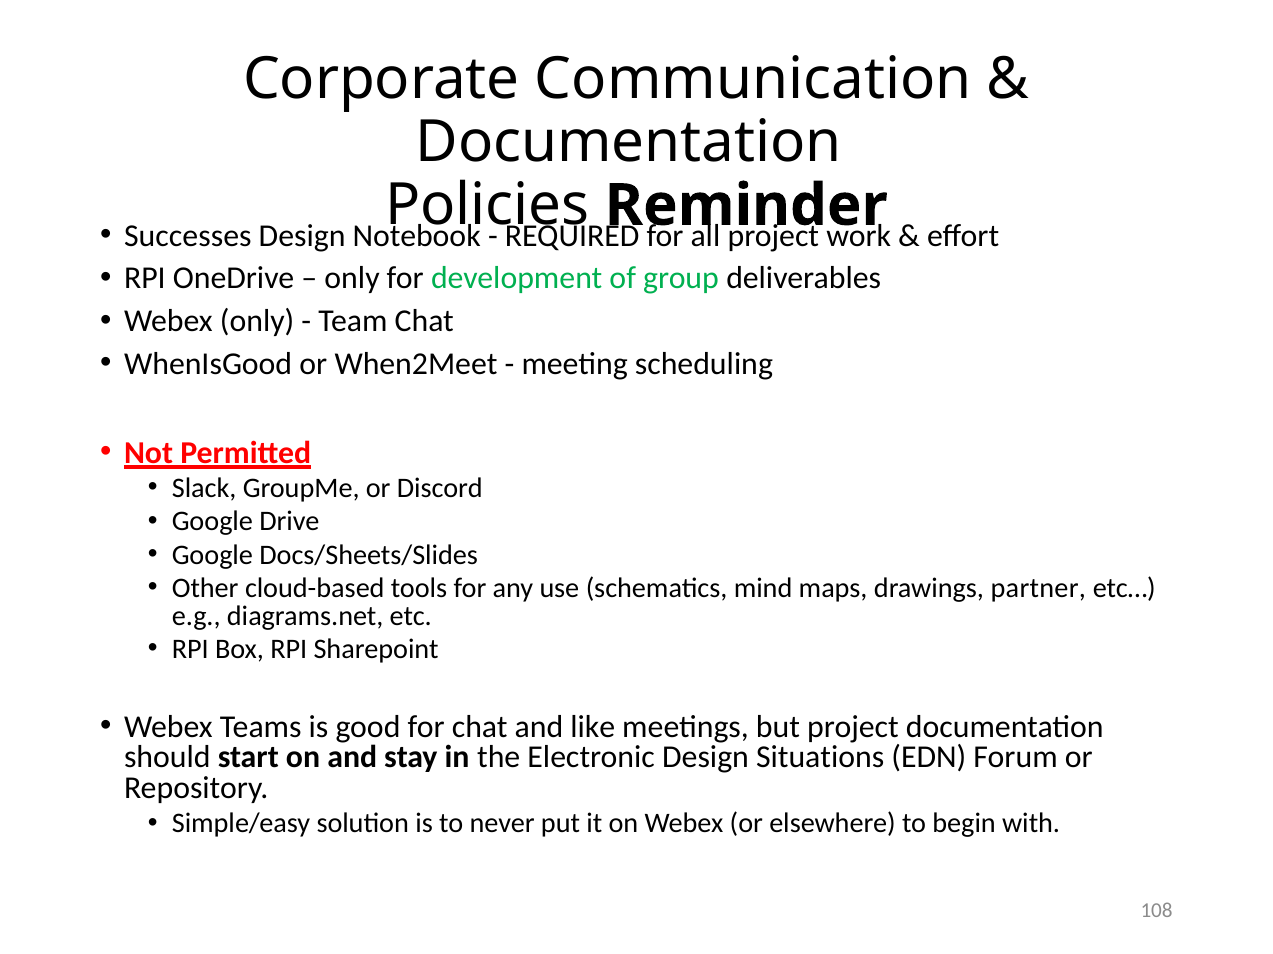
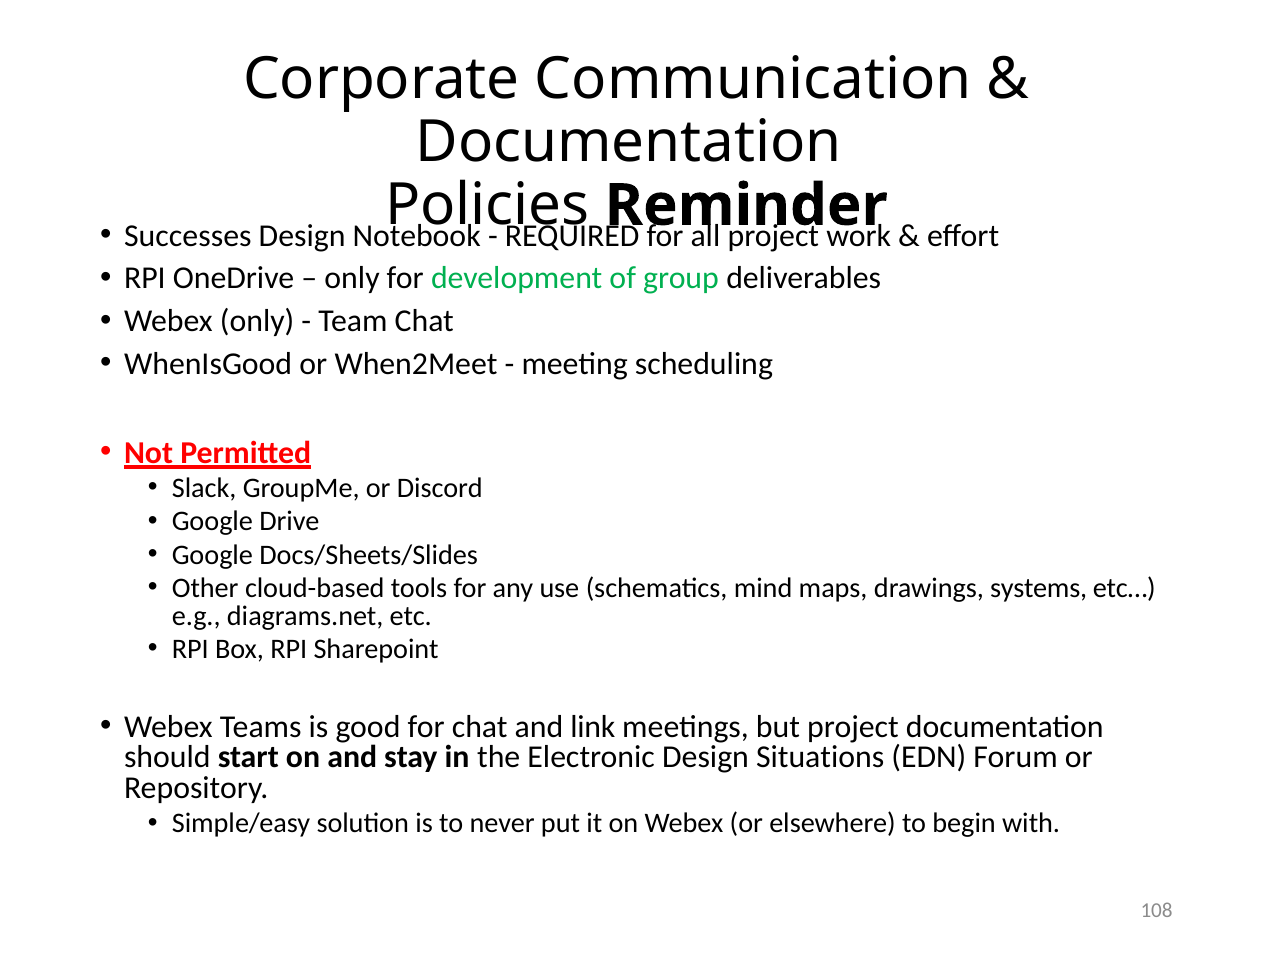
partner: partner -> systems (1039, 589)
like: like -> link (593, 727)
